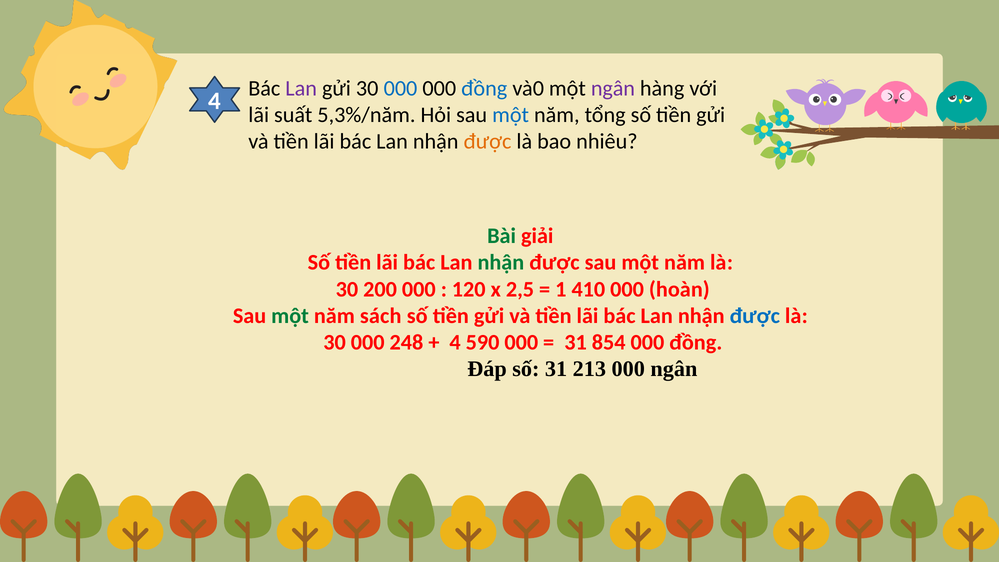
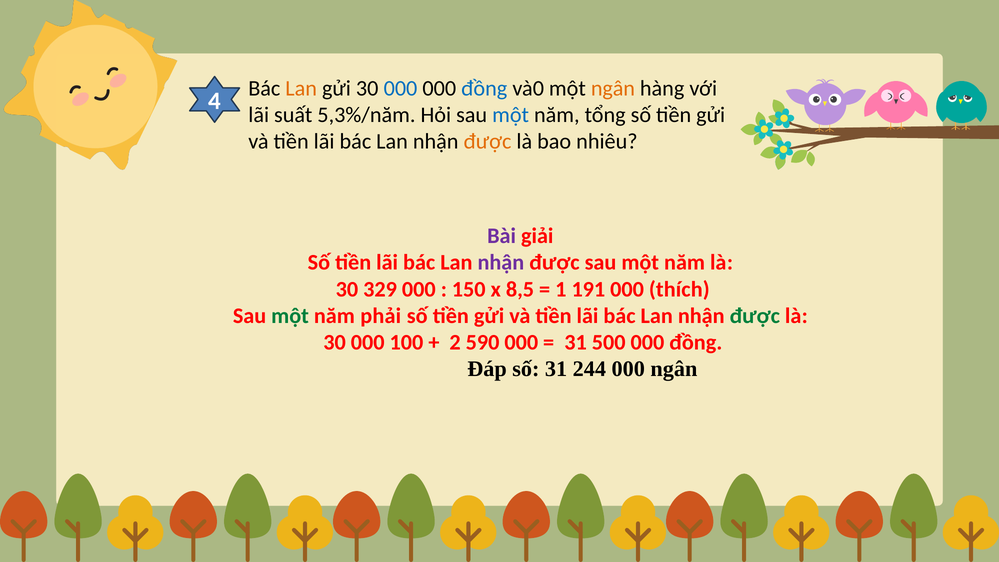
Lan colour: purple -> orange (301, 88)
ngân colour: purple -> orange (613, 88)
Bài colour: green -> purple (502, 236)
nhận colour: green -> purple (501, 263)
200: 200 -> 329 (380, 289)
120: 120 -> 150 (469, 289)
2,5: 2,5 -> 8,5 (520, 289)
410: 410 -> 191 (588, 289)
hoàn: hoàn -> thích (679, 289)
sách: sách -> phải (381, 316)
được colour: blue -> green (755, 316)
248: 248 -> 100 (406, 342)
4: 4 -> 2 (455, 342)
854: 854 -> 500 (609, 342)
213: 213 -> 244 (589, 369)
